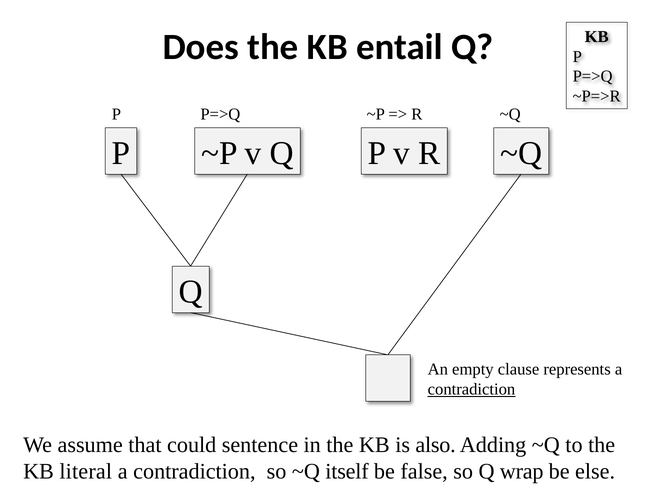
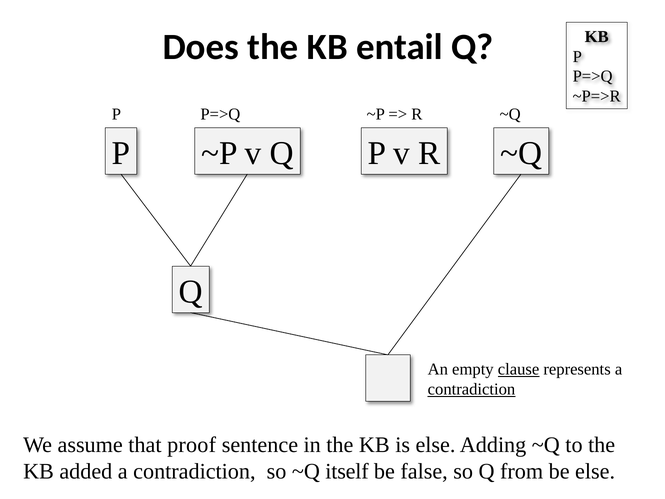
clause underline: none -> present (519, 369)
could: could -> proof (192, 445)
is also: also -> else (436, 445)
literal: literal -> added (86, 471)
wrap: wrap -> from (522, 471)
